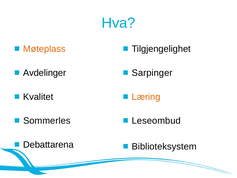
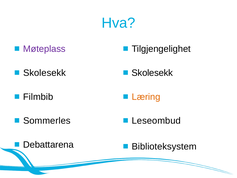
Møteplass colour: orange -> purple (44, 49)
Avdelinger: Avdelinger -> Skolesekk (45, 73)
Sarpinger: Sarpinger -> Skolesekk (152, 73)
Kvalitet: Kvalitet -> Filmbib (38, 97)
